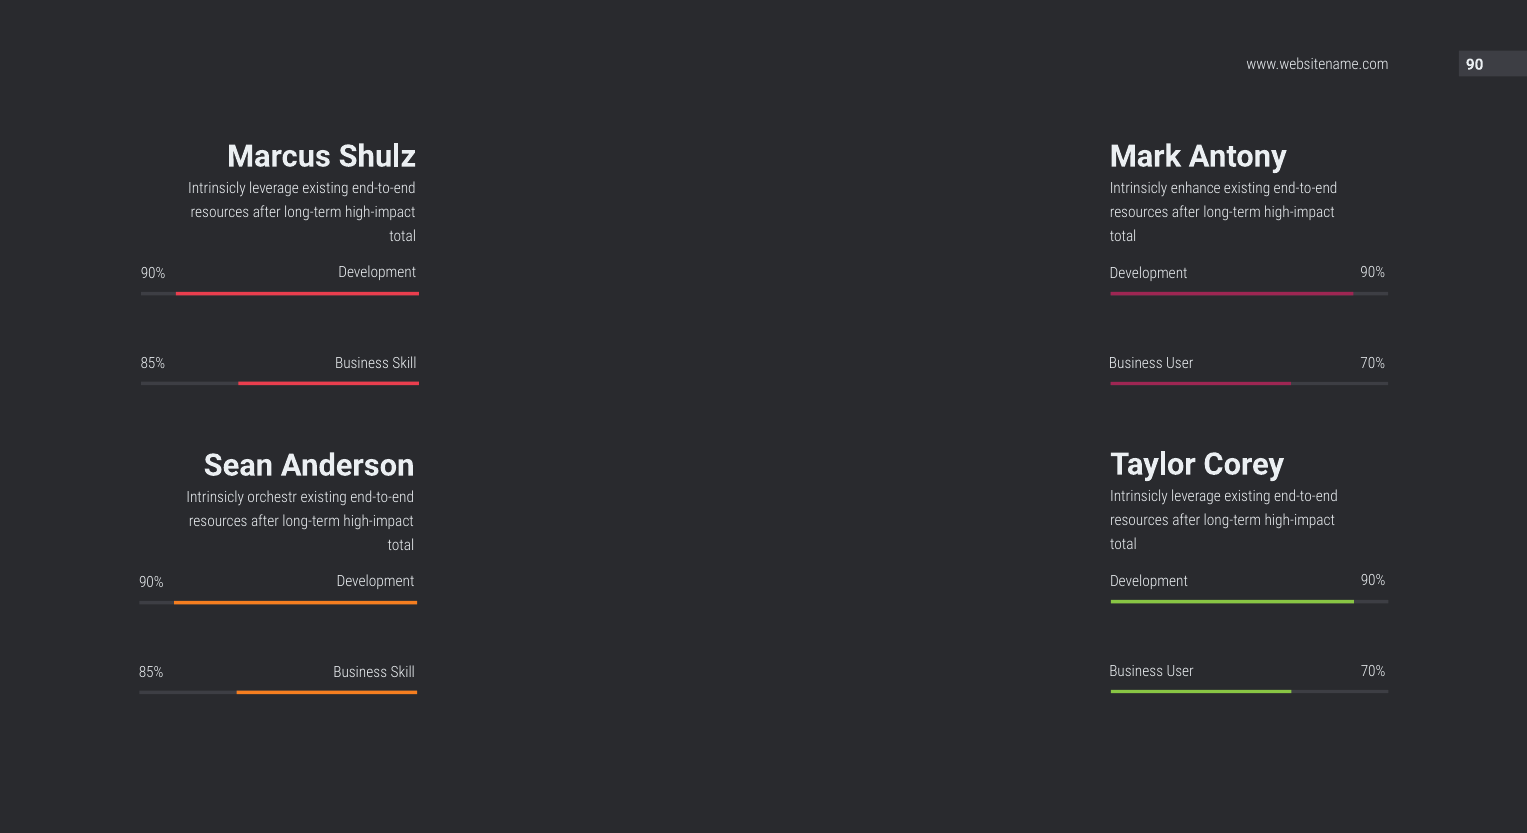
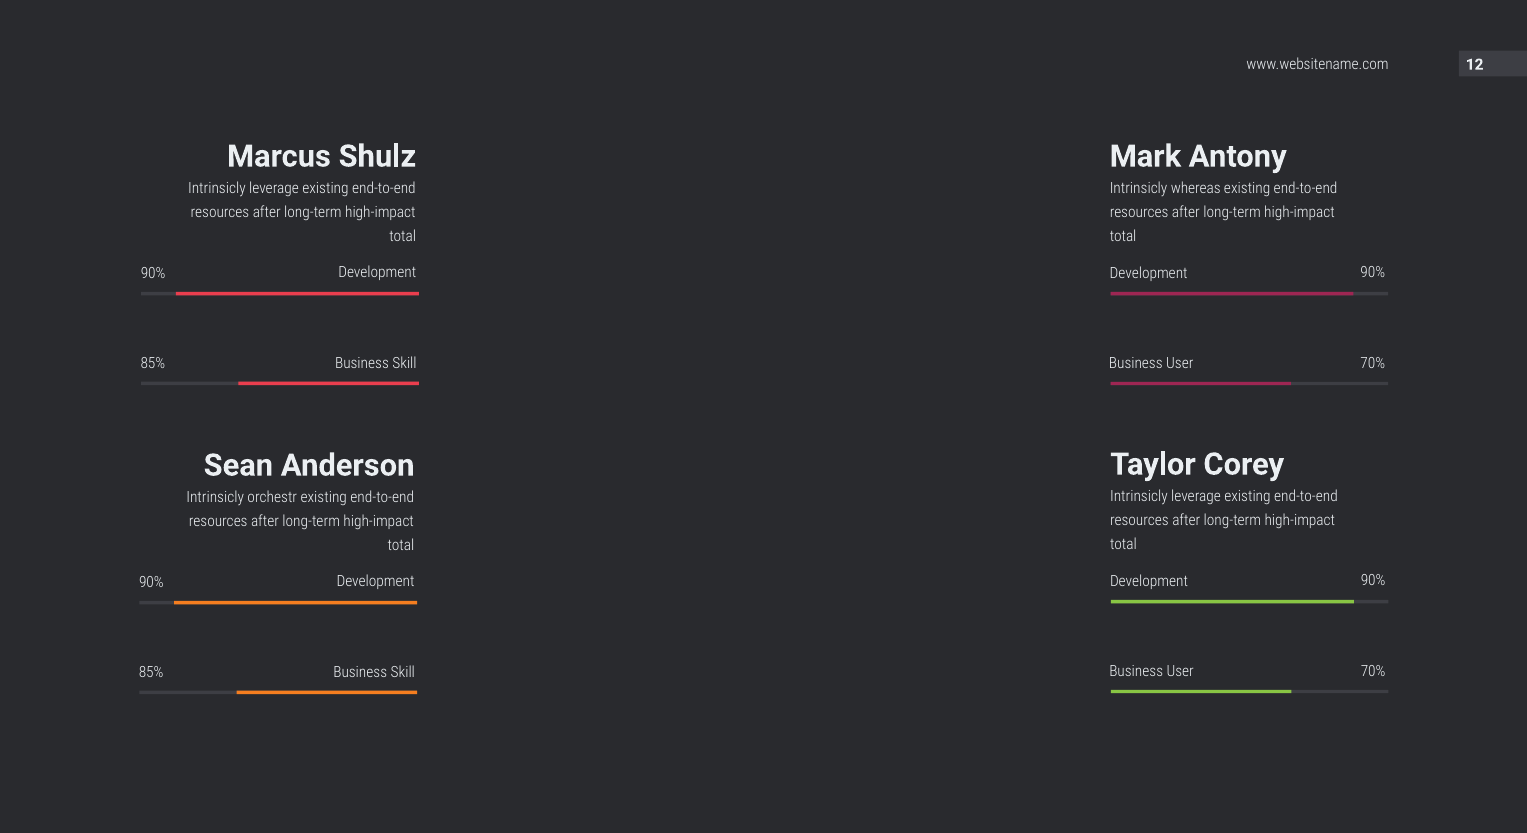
90: 90 -> 12 (1475, 65)
enhance: enhance -> whereas (1196, 189)
